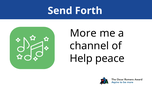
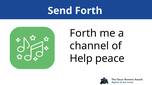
More: More -> Forth (83, 33)
